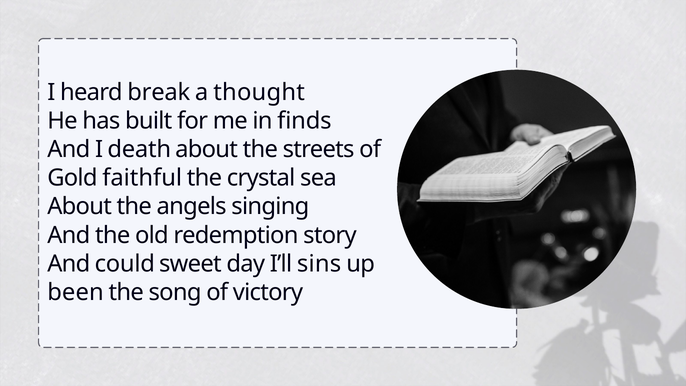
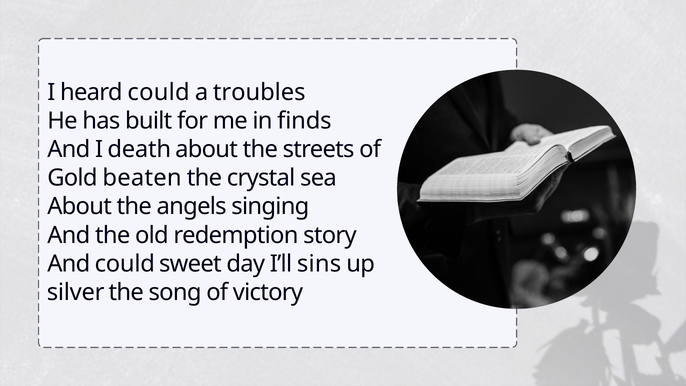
heard break: break -> could (159, 92)
thought: thought -> troubles (259, 92)
faithful: faithful -> beaten (142, 178)
been: been -> silver (76, 292)
